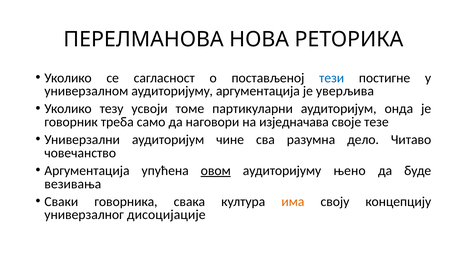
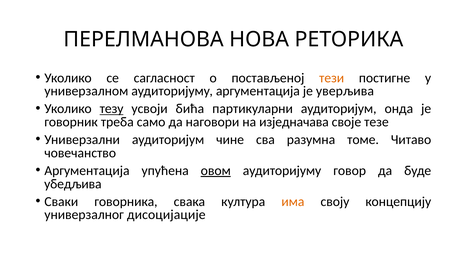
тези colour: blue -> orange (332, 78)
тезу underline: none -> present (112, 109)
томе: томе -> бића (190, 109)
дело: дело -> томе (363, 140)
њено: њено -> говор (350, 170)
везивања: везивања -> убедљива (73, 184)
